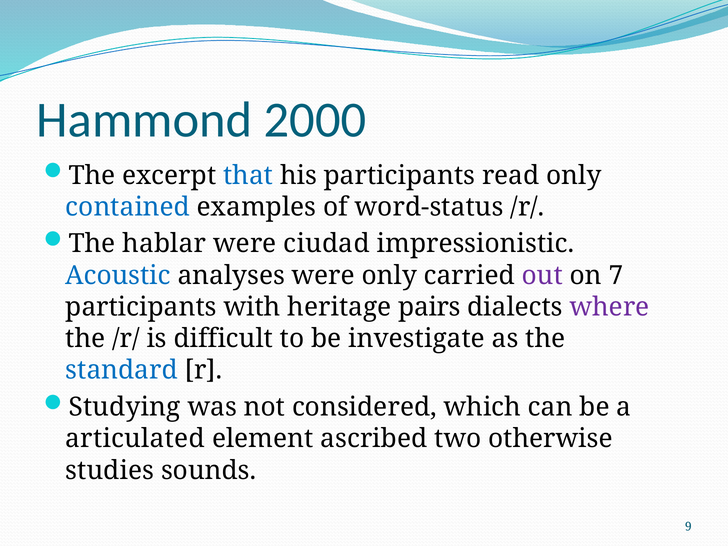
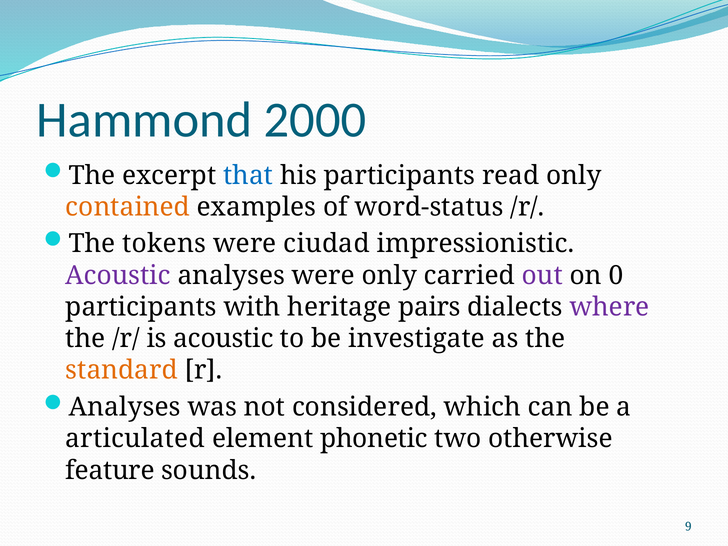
contained colour: blue -> orange (128, 207)
hablar: hablar -> tokens (164, 244)
Acoustic colour: blue -> purple (118, 275)
7: 7 -> 0 (616, 275)
is difficult: difficult -> acoustic (223, 339)
standard colour: blue -> orange (122, 370)
Studying: Studying -> Analyses (125, 407)
ascribed: ascribed -> phonetic (374, 439)
studies: studies -> feature (110, 470)
